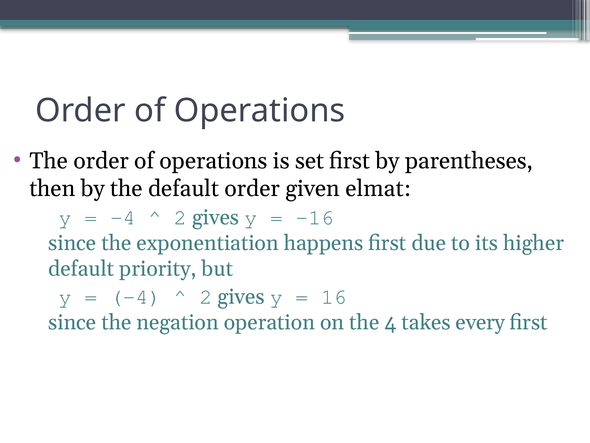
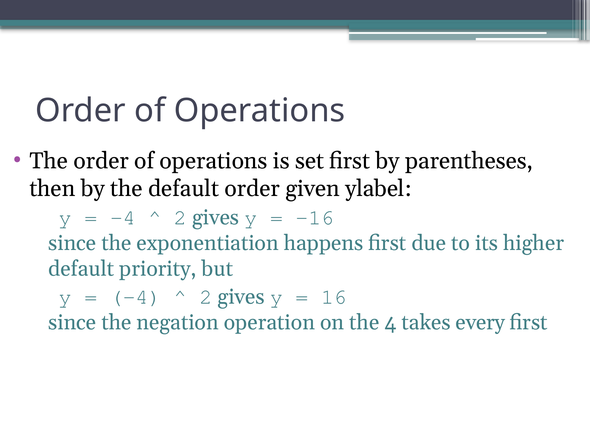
elmat: elmat -> ylabel (378, 188)
